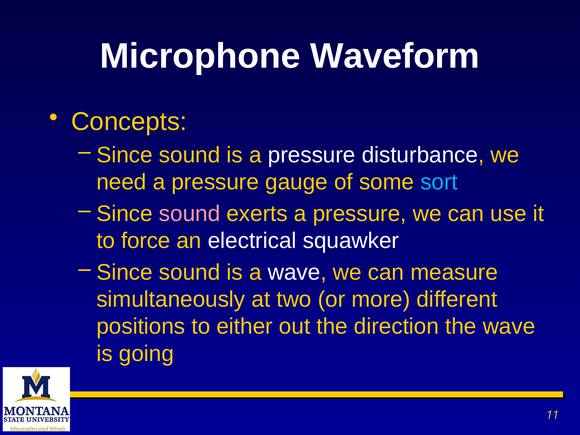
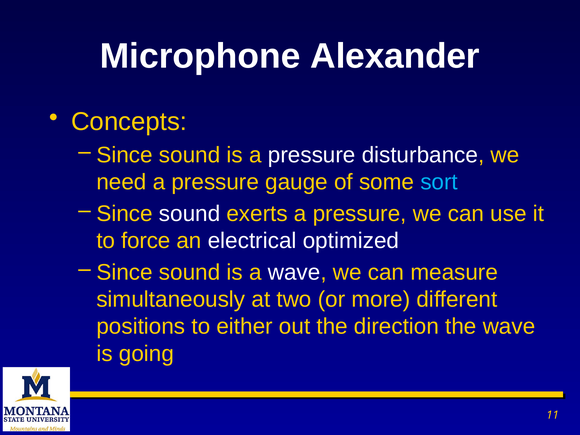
Waveform: Waveform -> Alexander (395, 56)
sound colour: pink -> white (190, 214)
squawker: squawker -> optimized (351, 241)
